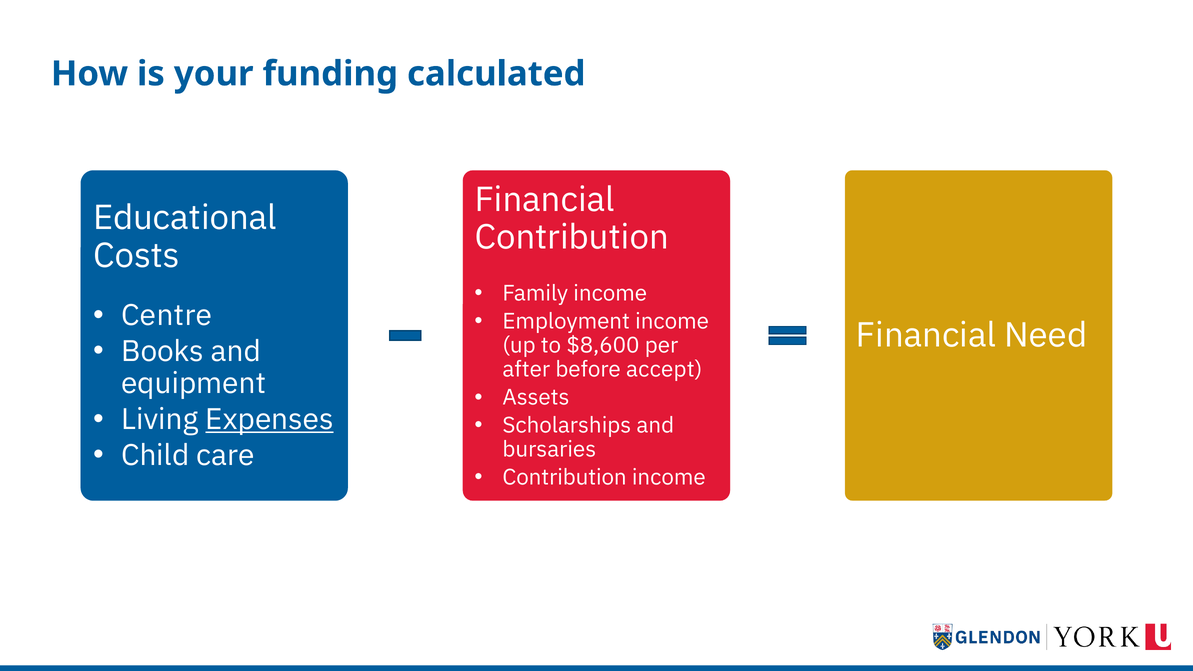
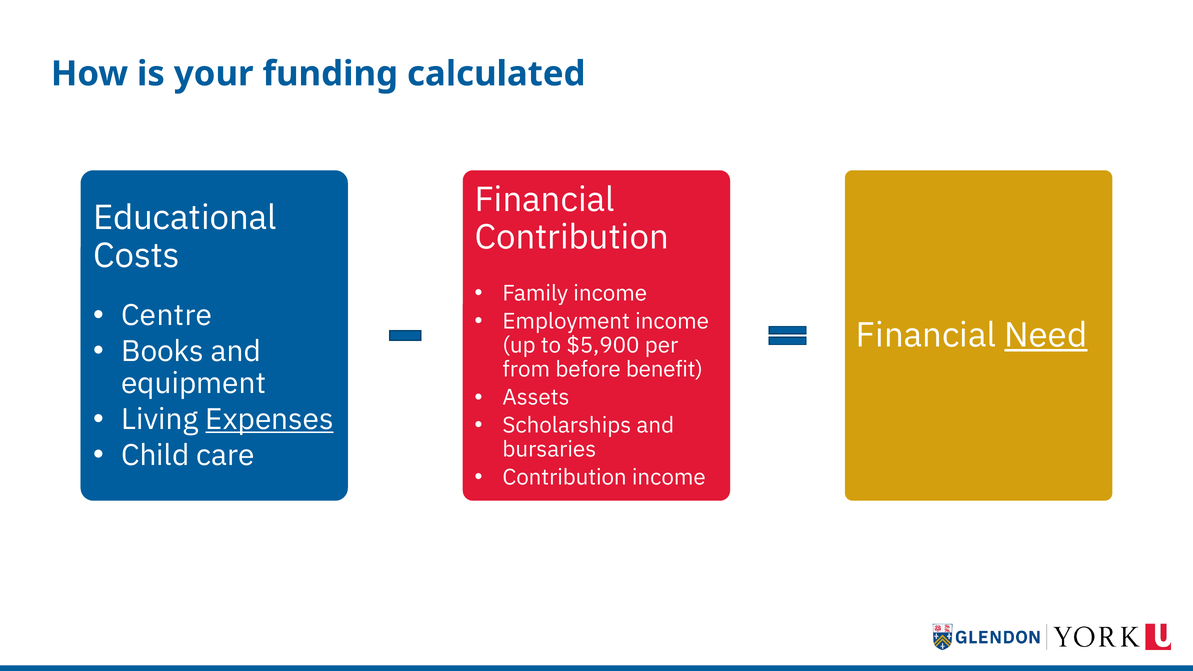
Need underline: none -> present (1046, 335)
$8,600: $8,600 -> $5,900 (603, 345)
after: after -> from (526, 370)
accept: accept -> benefit (664, 370)
